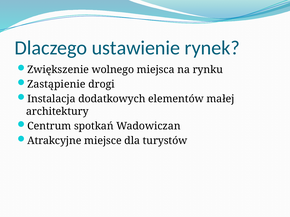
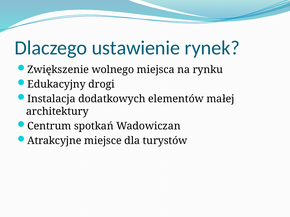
Zastąpienie: Zastąpienie -> Edukacyjny (56, 84)
